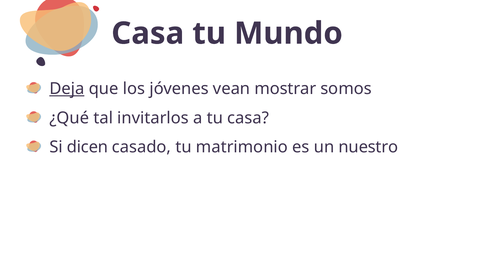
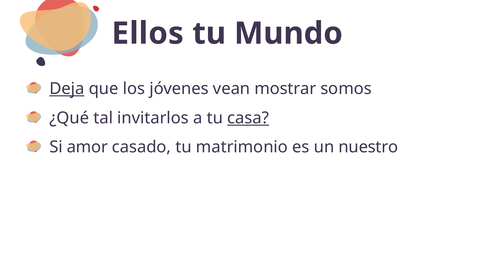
Casa: Casa -> Ellos (148, 34)
casa underline: none -> present (248, 118)
dicen: dicen -> amor (87, 147)
